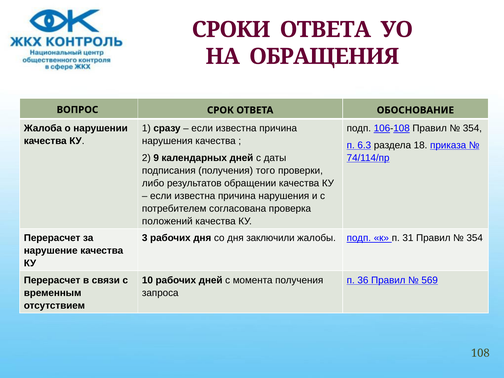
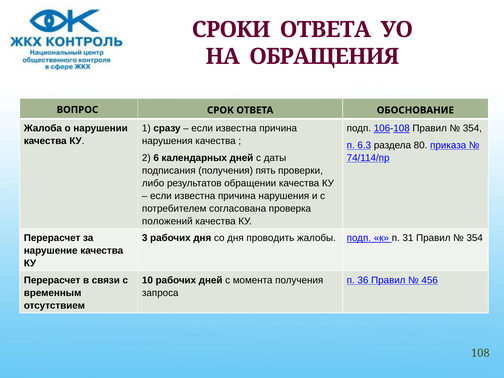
18: 18 -> 80 (421, 145)
9: 9 -> 6 (156, 158)
того: того -> пять (266, 170)
заключили: заключили -> проводить (270, 238)
569: 569 -> 456 (430, 280)
